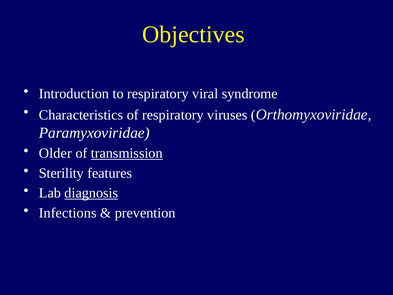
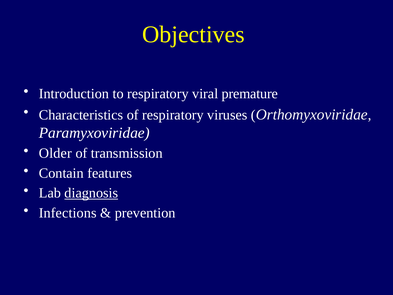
syndrome: syndrome -> premature (250, 94)
transmission underline: present -> none (127, 153)
Sterility: Sterility -> Contain (61, 173)
